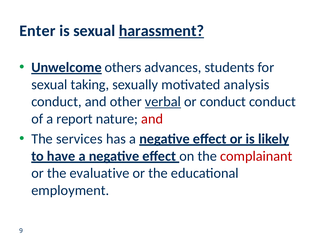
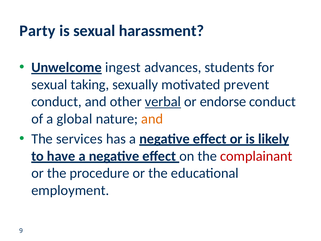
Enter: Enter -> Party (37, 31)
harassment underline: present -> none (161, 31)
others: others -> ingest (123, 67)
analysis: analysis -> prevent (247, 84)
or conduct: conduct -> endorse (223, 102)
report: report -> global (74, 119)
and colour: red -> orange (152, 119)
evaluative: evaluative -> procedure (100, 173)
